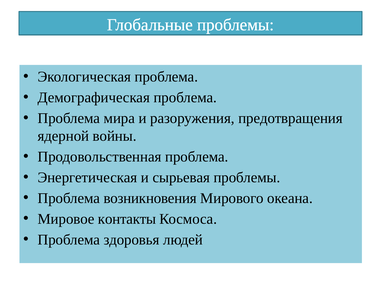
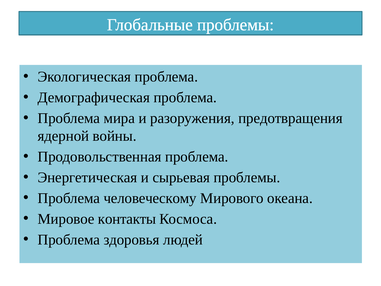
возникновения: возникновения -> человеческому (150, 198)
